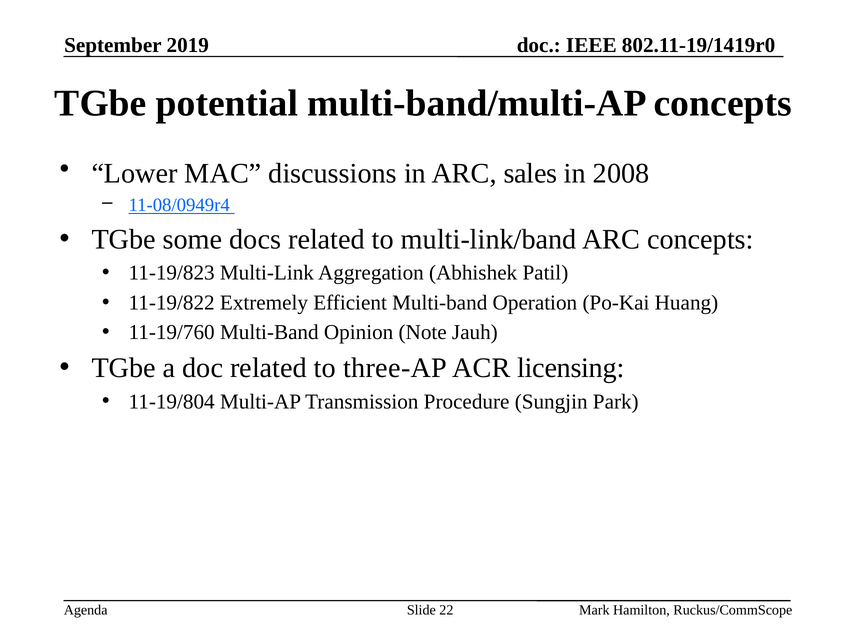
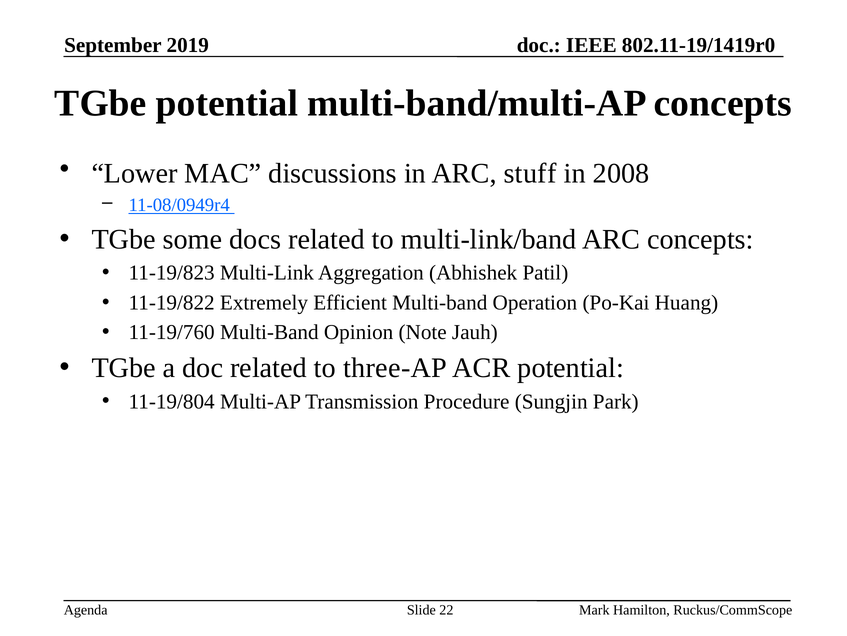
sales: sales -> stuff (530, 173)
ACR licensing: licensing -> potential (571, 368)
